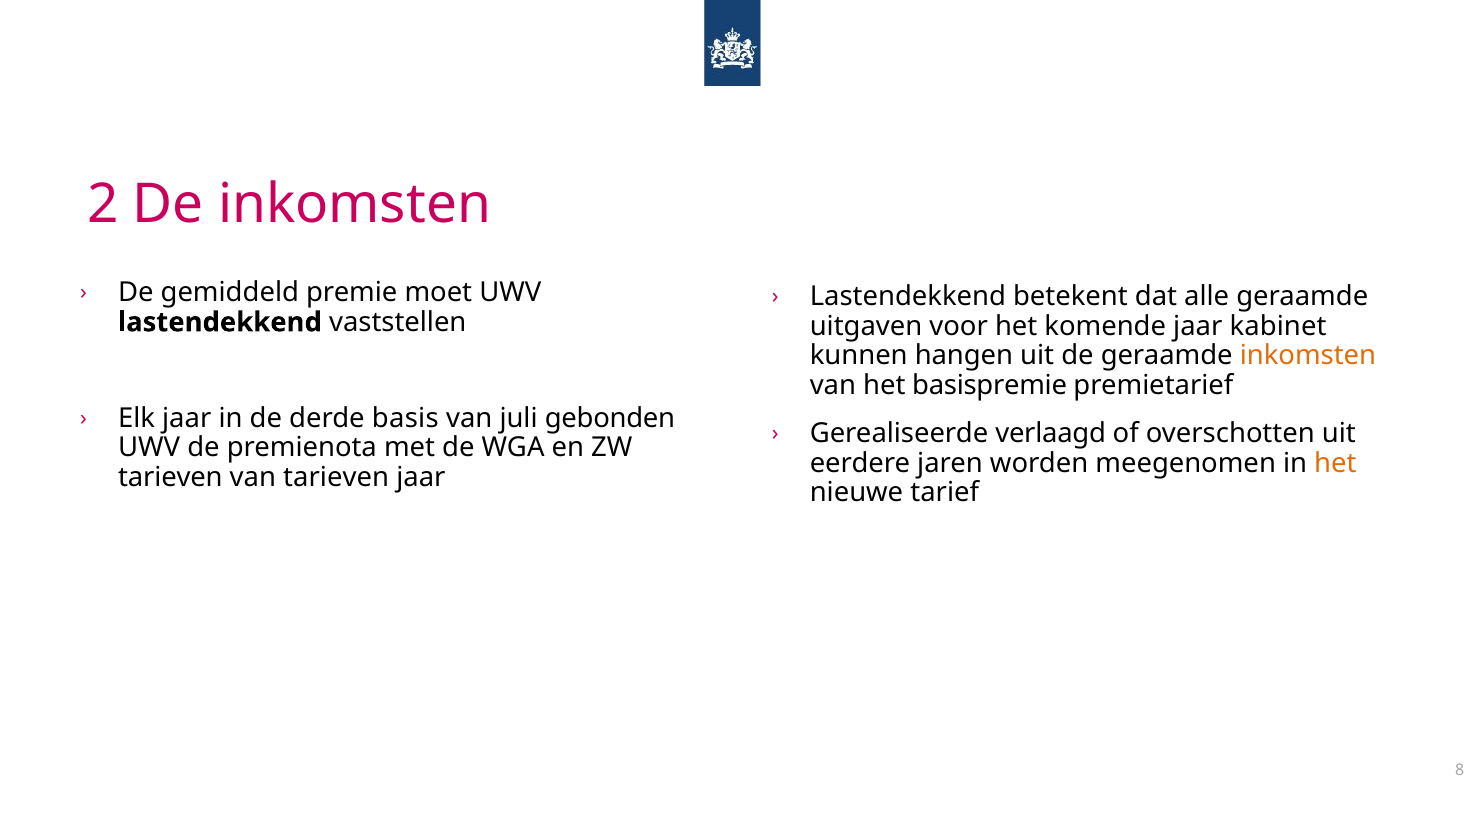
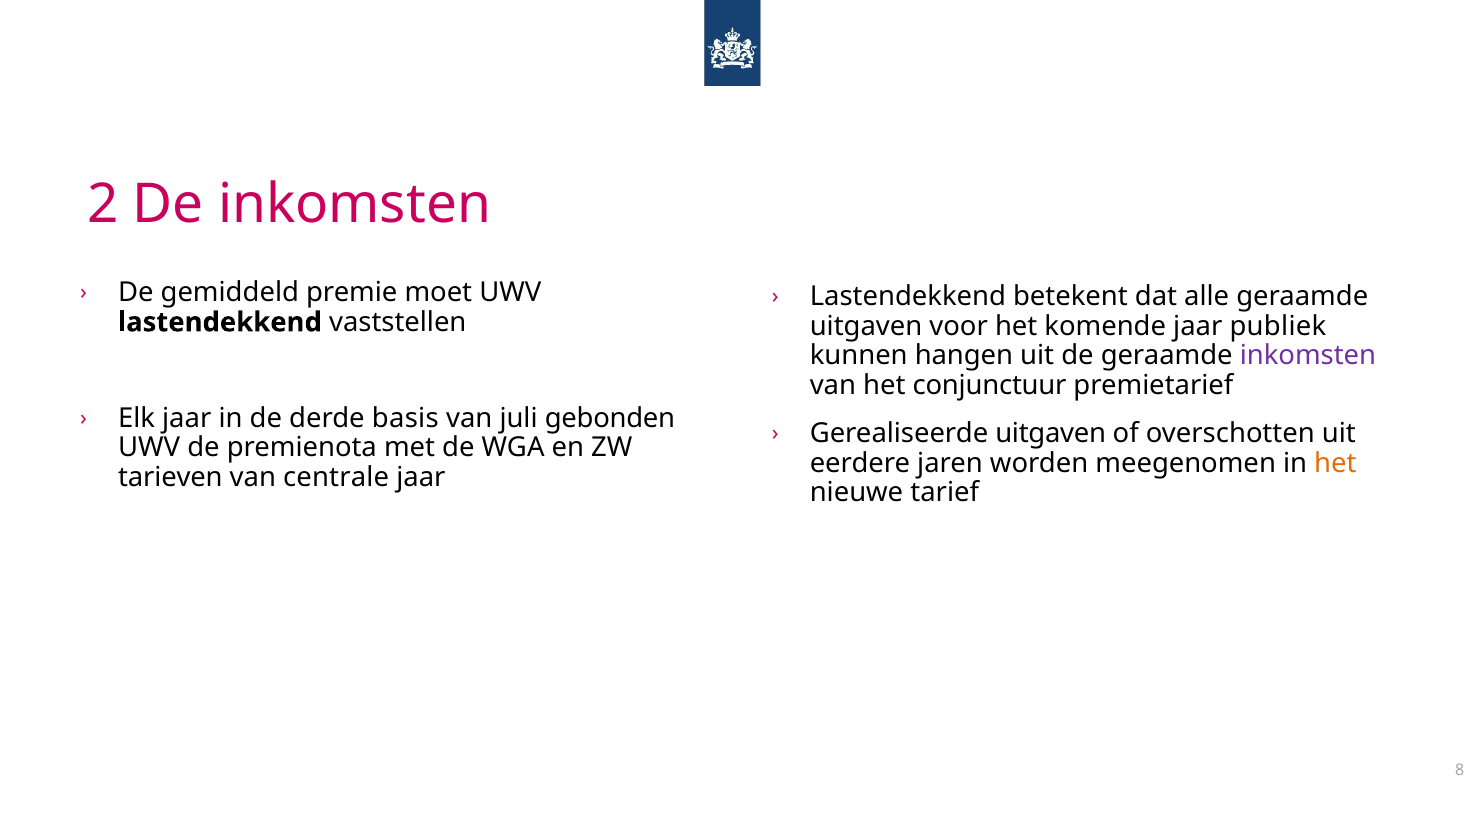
kabinet: kabinet -> publiek (1278, 326)
inkomsten colour: orange -> purple (1308, 355)
basispremie: basispremie -> conjunctuur (990, 385)
Gerealiseerde verlaagd: verlaagd -> uitgaven (1051, 433)
van tarieven: tarieven -> centrale (336, 477)
